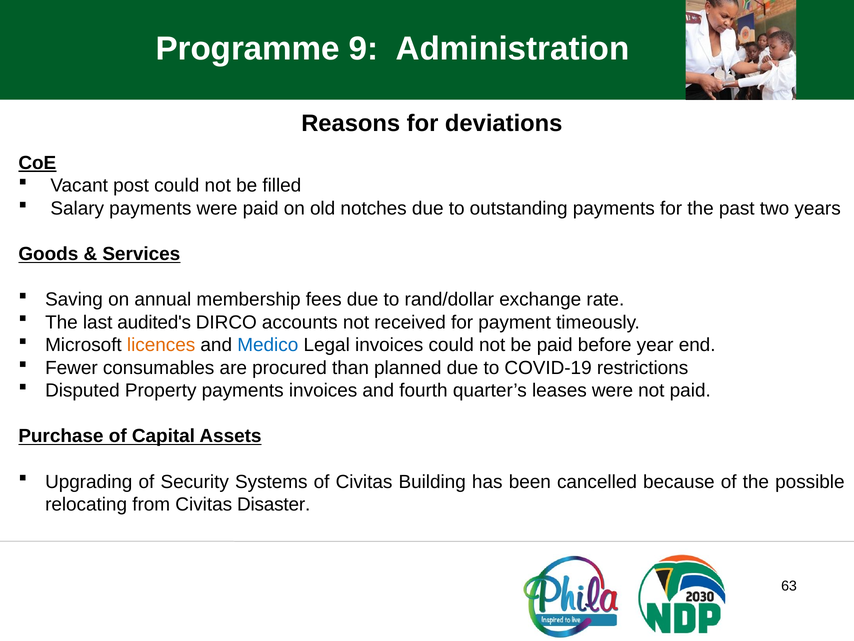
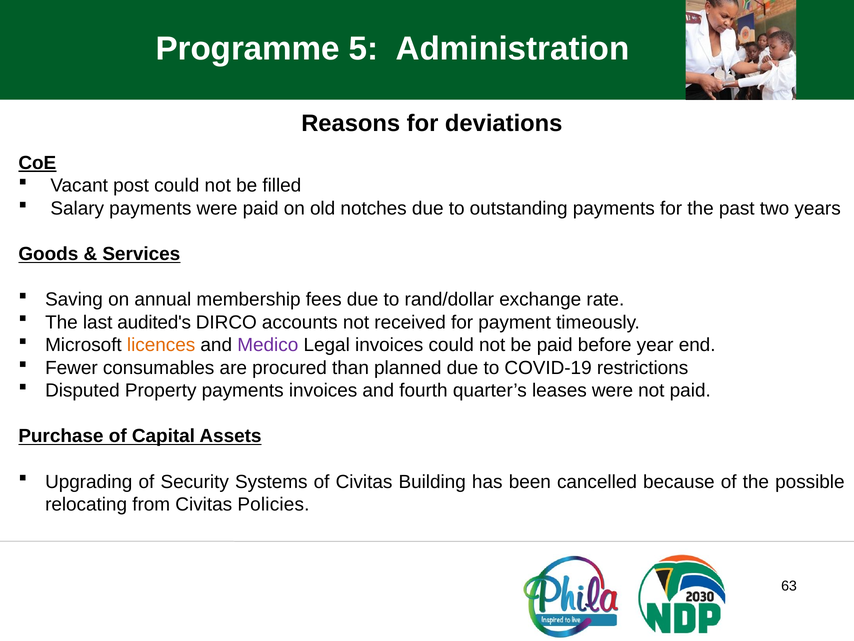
9: 9 -> 5 (364, 49)
Medico colour: blue -> purple (268, 345)
Disaster: Disaster -> Policies (273, 504)
